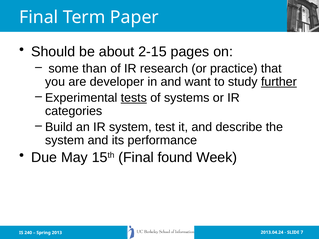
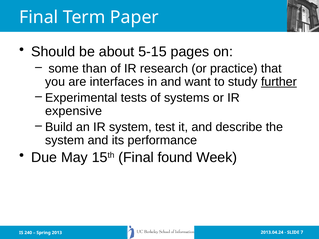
2-15: 2-15 -> 5-15 (153, 52)
developer: developer -> interfaces (117, 82)
tests underline: present -> none (134, 98)
categories: categories -> expensive (74, 111)
